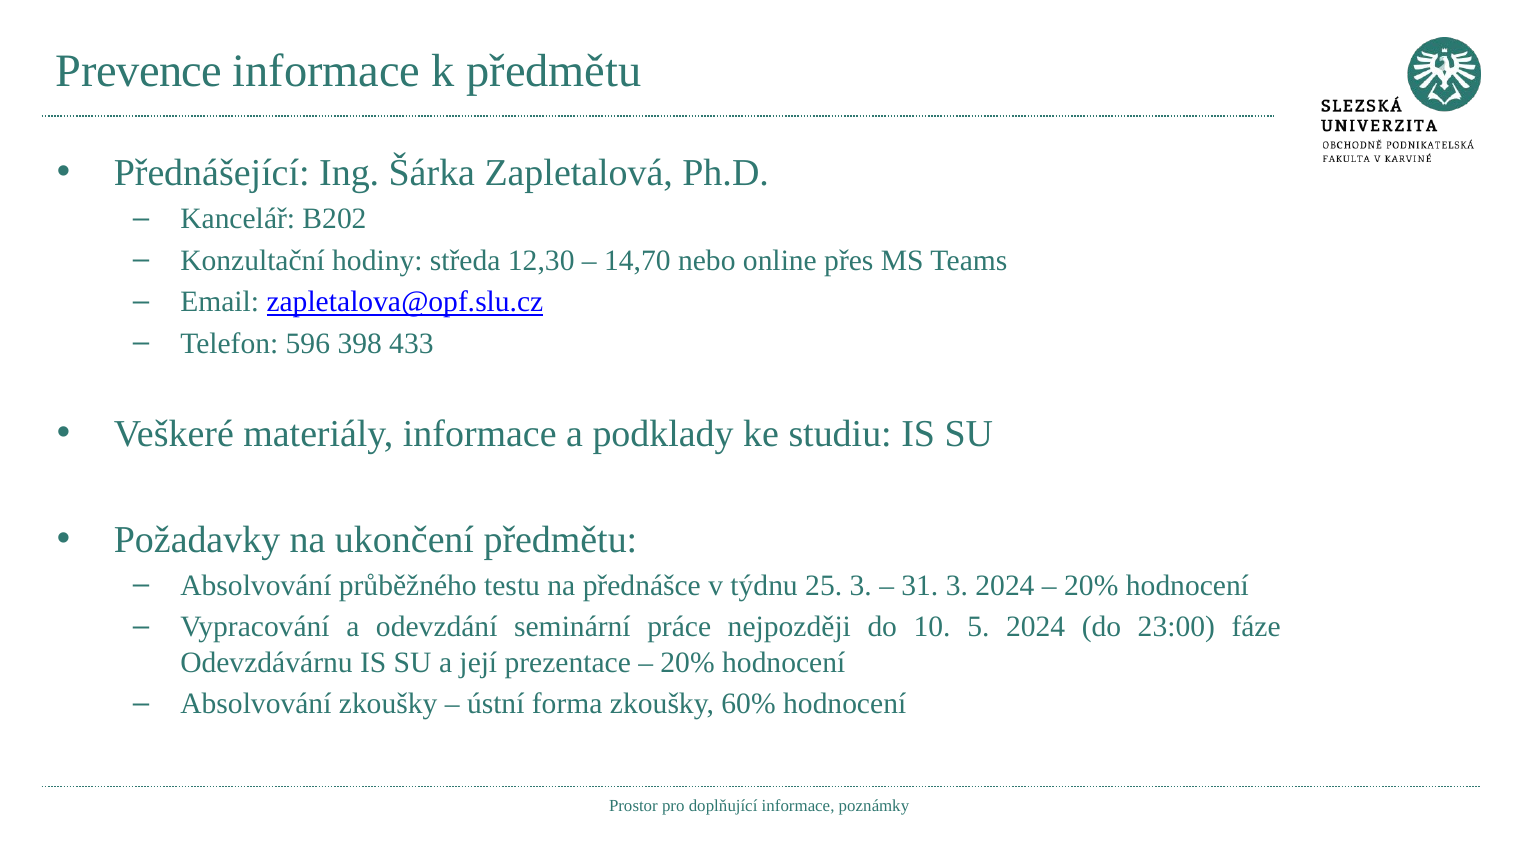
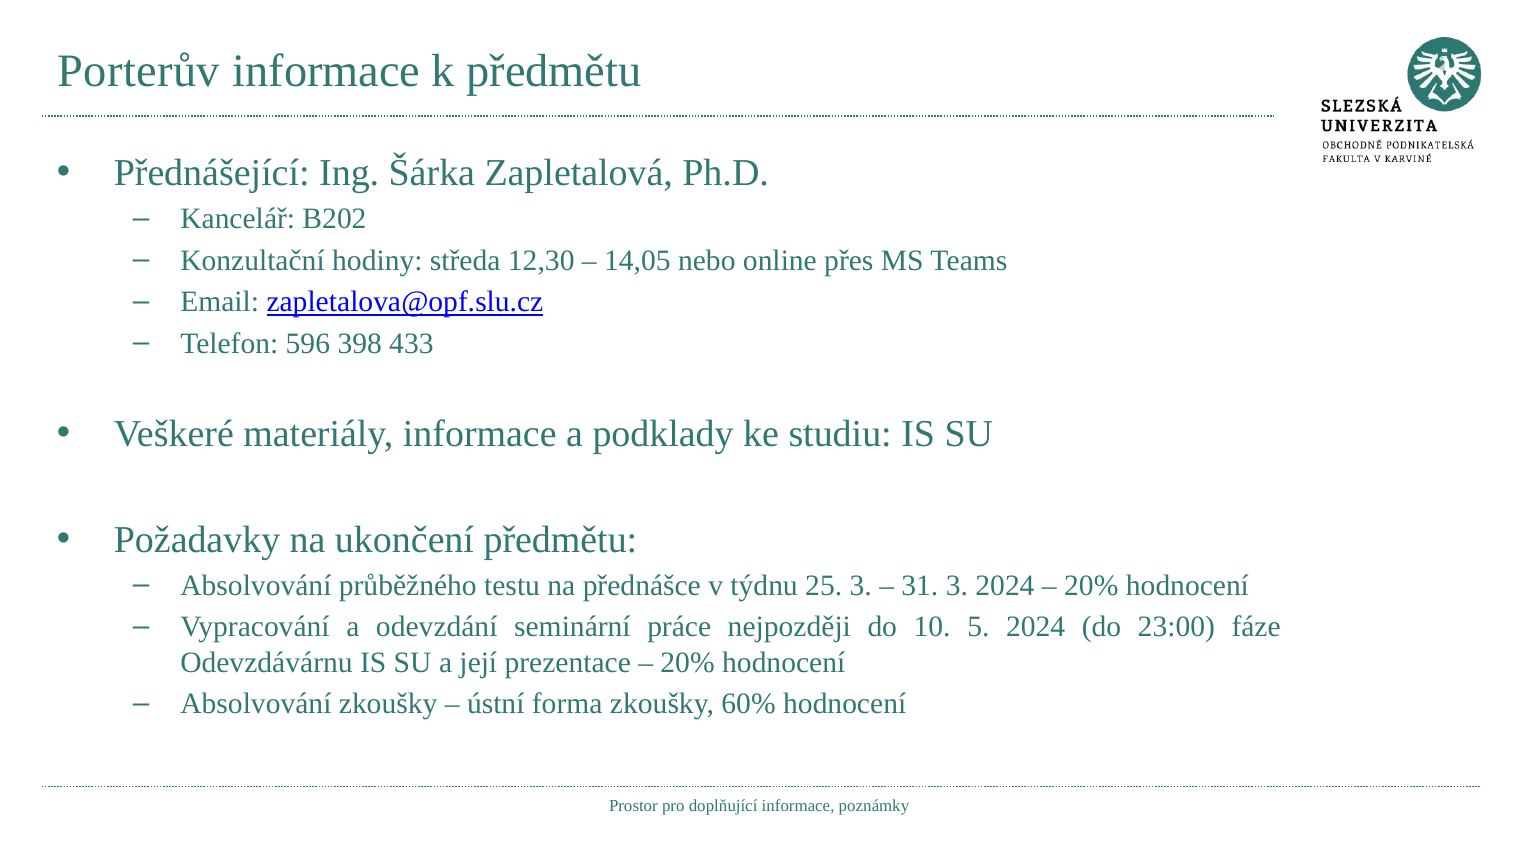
Prevence: Prevence -> Porterův (139, 71)
14,70: 14,70 -> 14,05 (637, 260)
